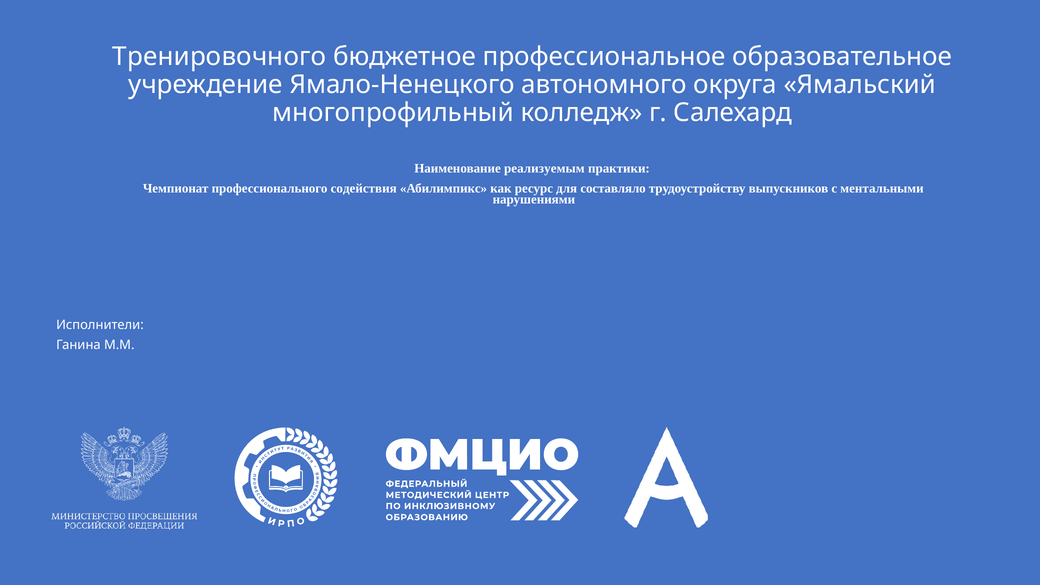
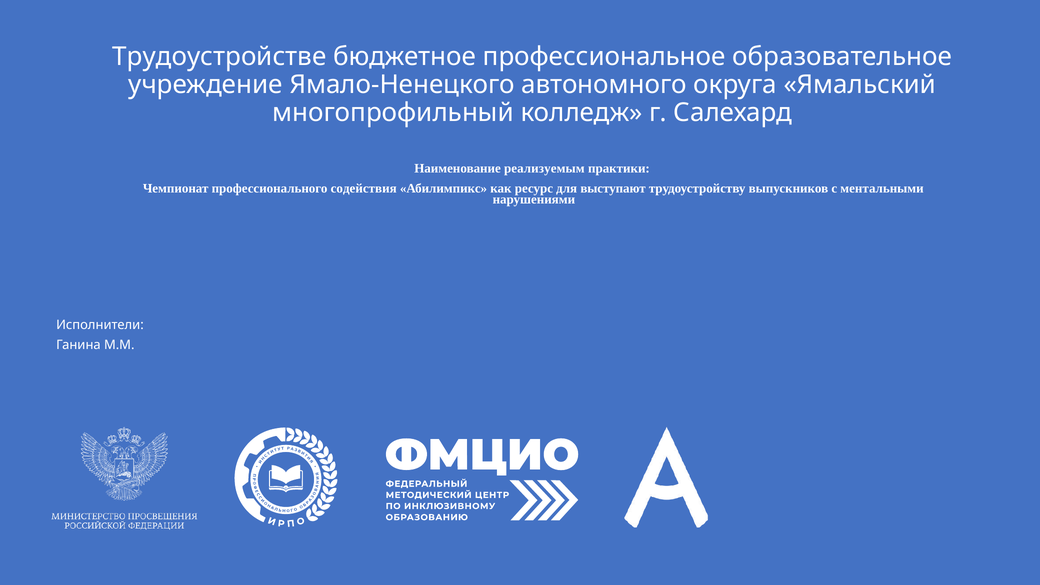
Тренировочного: Тренировочного -> Трудоустройстве (219, 57)
составляло: составляло -> выступают (613, 188)
